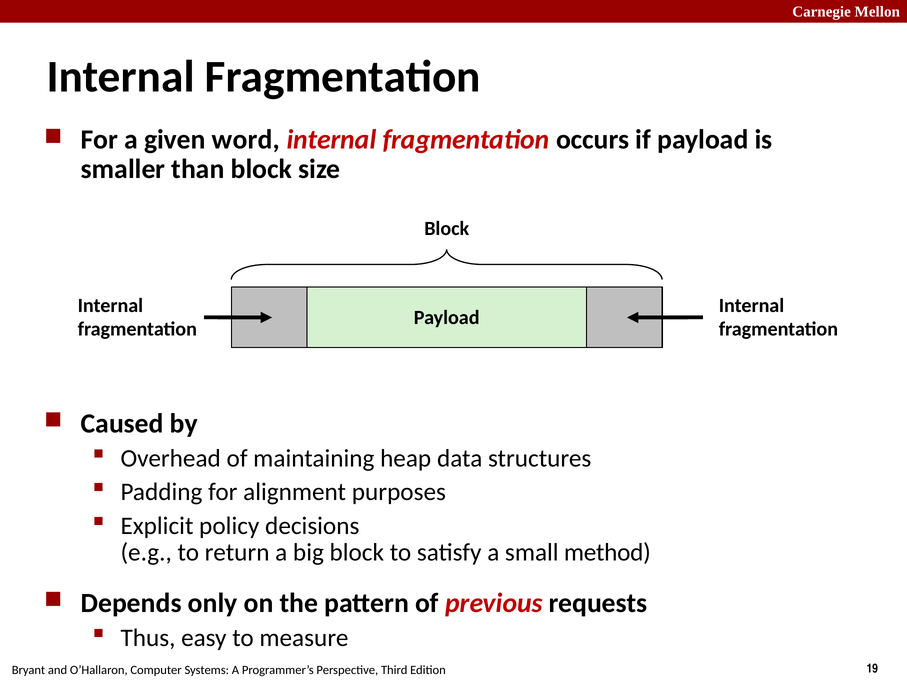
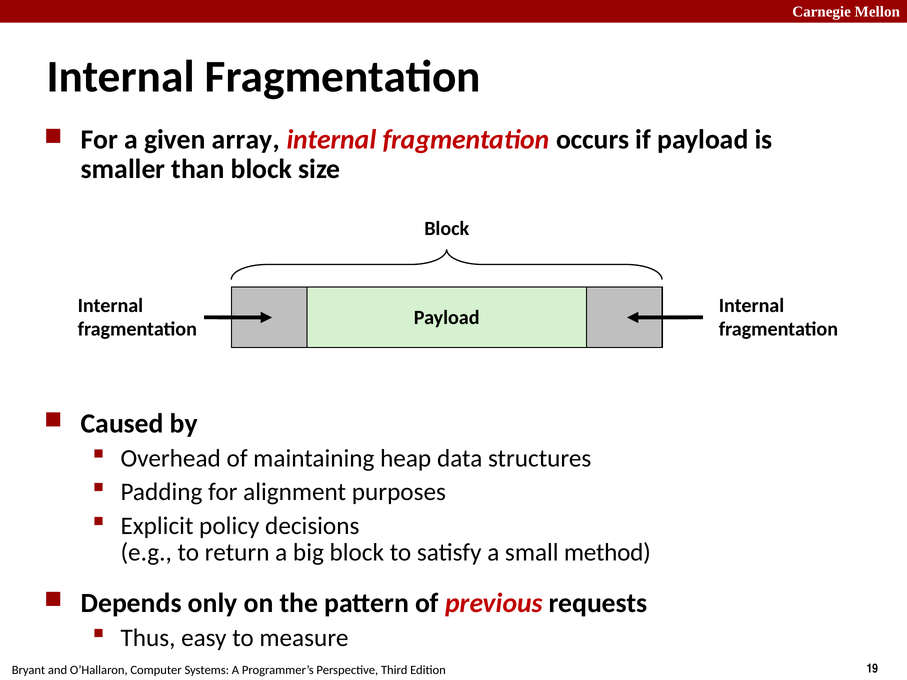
word: word -> array (246, 140)
